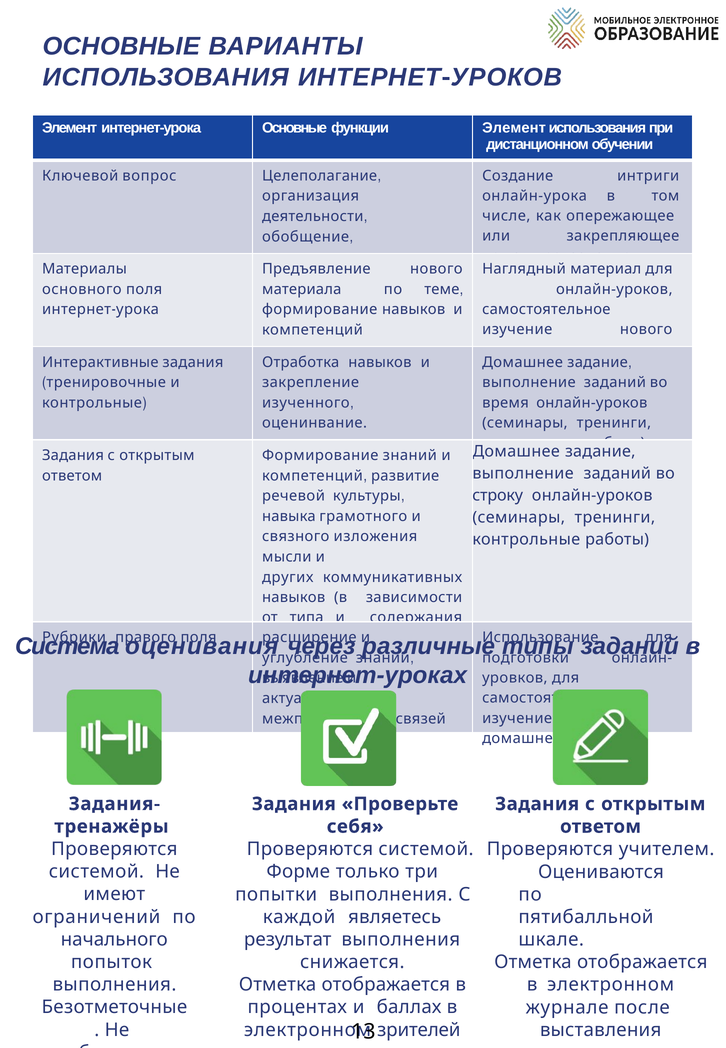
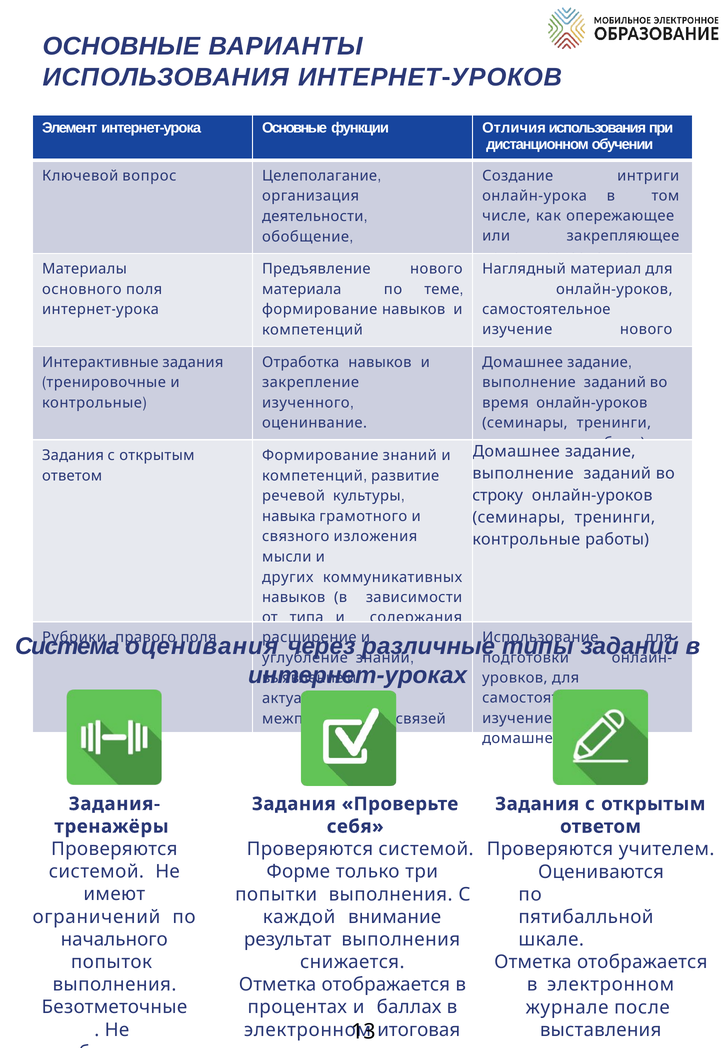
функции Элемент: Элемент -> Отличия (514, 128)
являетесь: являетесь -> внимание (395, 918)
зрителей: зрителей -> итоговая (419, 1031)
